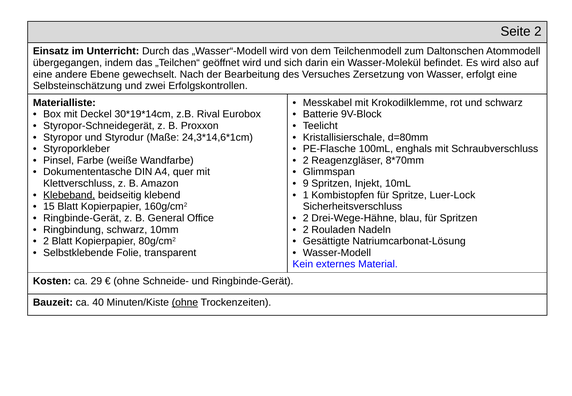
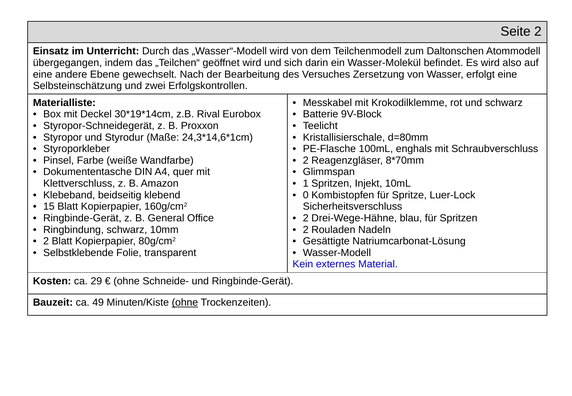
9: 9 -> 1 (306, 183)
Klebeband underline: present -> none (69, 195)
1: 1 -> 0 (306, 195)
40: 40 -> 49 (98, 302)
